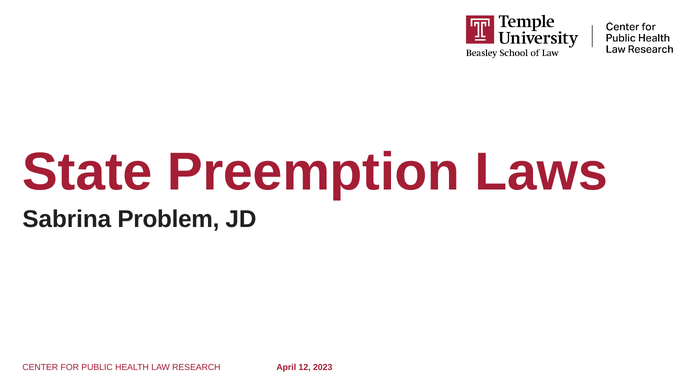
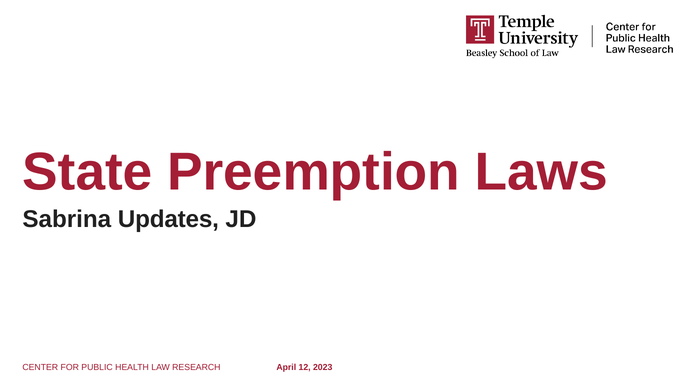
Problem: Problem -> Updates (168, 219)
